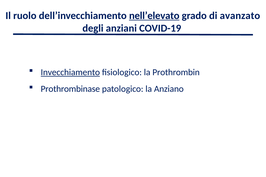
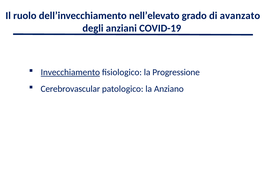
nell’elevato underline: present -> none (154, 16)
Prothrombin: Prothrombin -> Progressione (176, 72)
Prothrombinase: Prothrombinase -> Cerebrovascular (70, 89)
